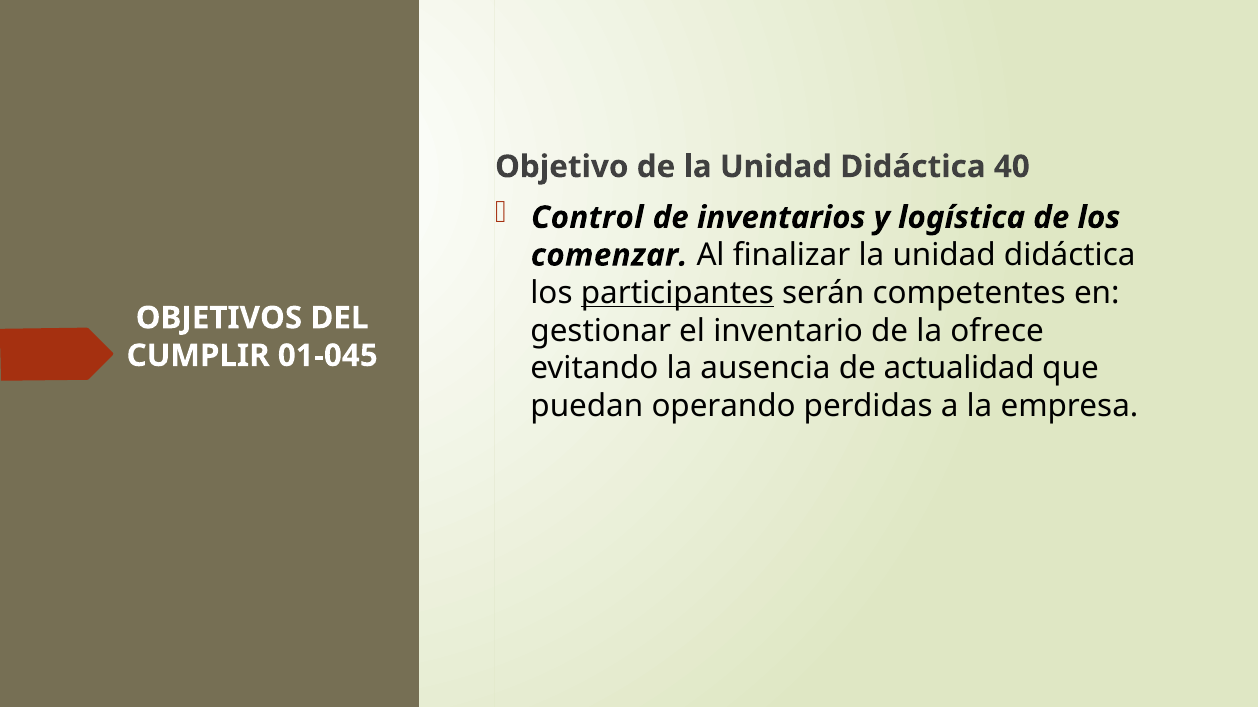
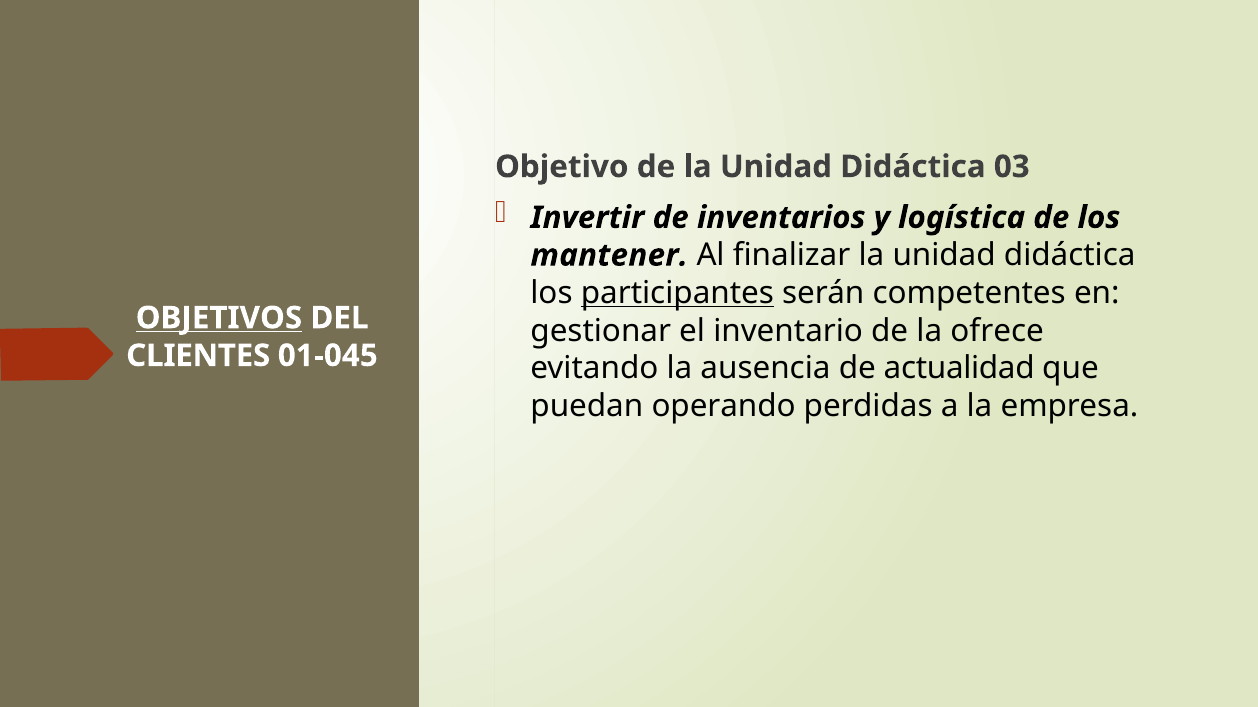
40: 40 -> 03 (1012, 167)
Control: Control -> Invertir (587, 218)
comenzar: comenzar -> mantener (609, 256)
OBJETIVOS underline: none -> present (219, 318)
CUMPLIR: CUMPLIR -> CLIENTES (198, 356)
